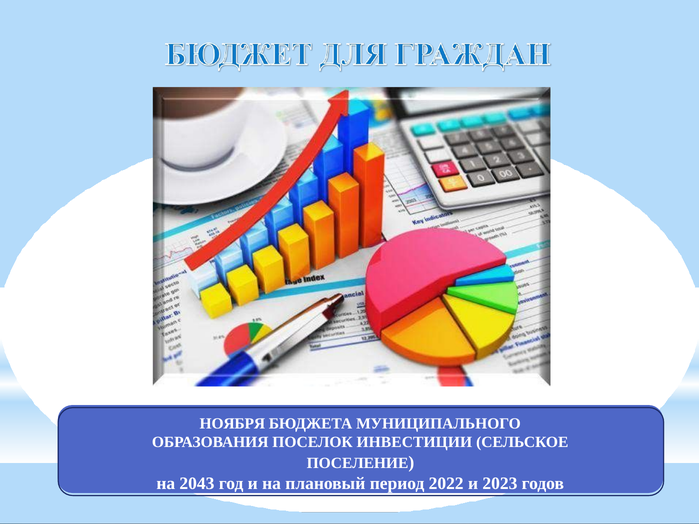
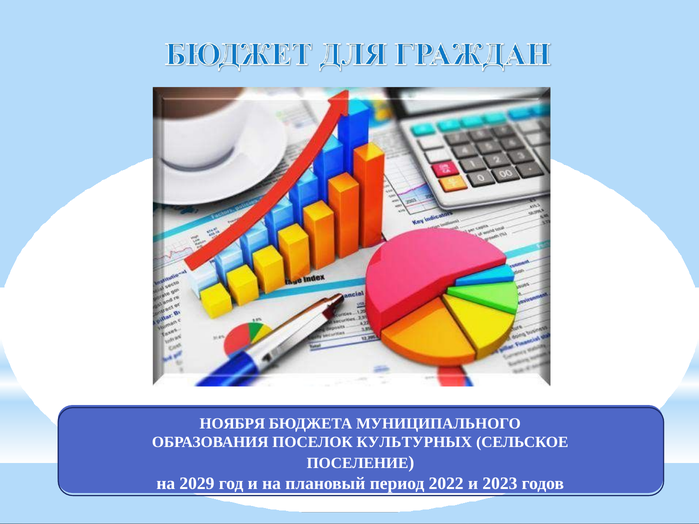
ИНВЕСТИЦИИ: ИНВЕСТИЦИИ -> КУЛЬТУРНЫХ (414, 443)
2043: 2043 -> 2029 (197, 483)
